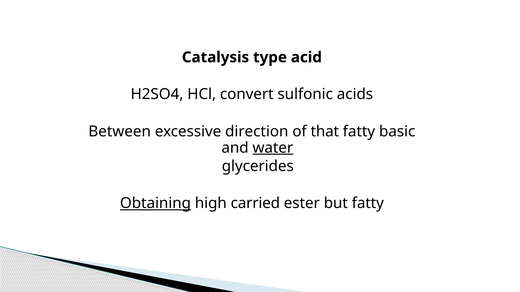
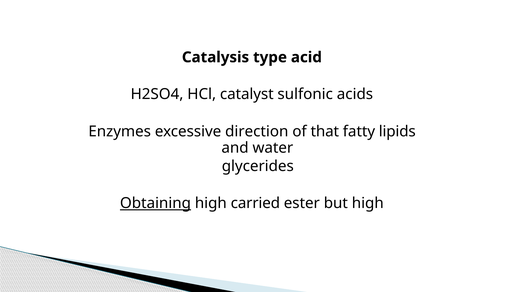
convert: convert -> catalyst (247, 94)
Between: Between -> Enzymes (120, 132)
basic: basic -> lipids (397, 132)
water underline: present -> none (273, 148)
but fatty: fatty -> high (368, 204)
